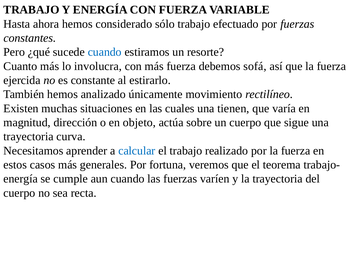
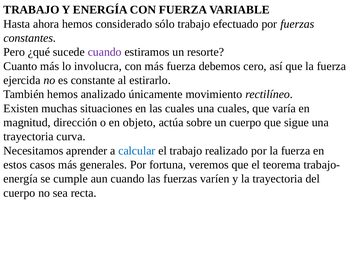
cuando colour: blue -> purple (105, 52)
sofá: sofá -> cero (255, 66)
una tienen: tienen -> cuales (233, 108)
